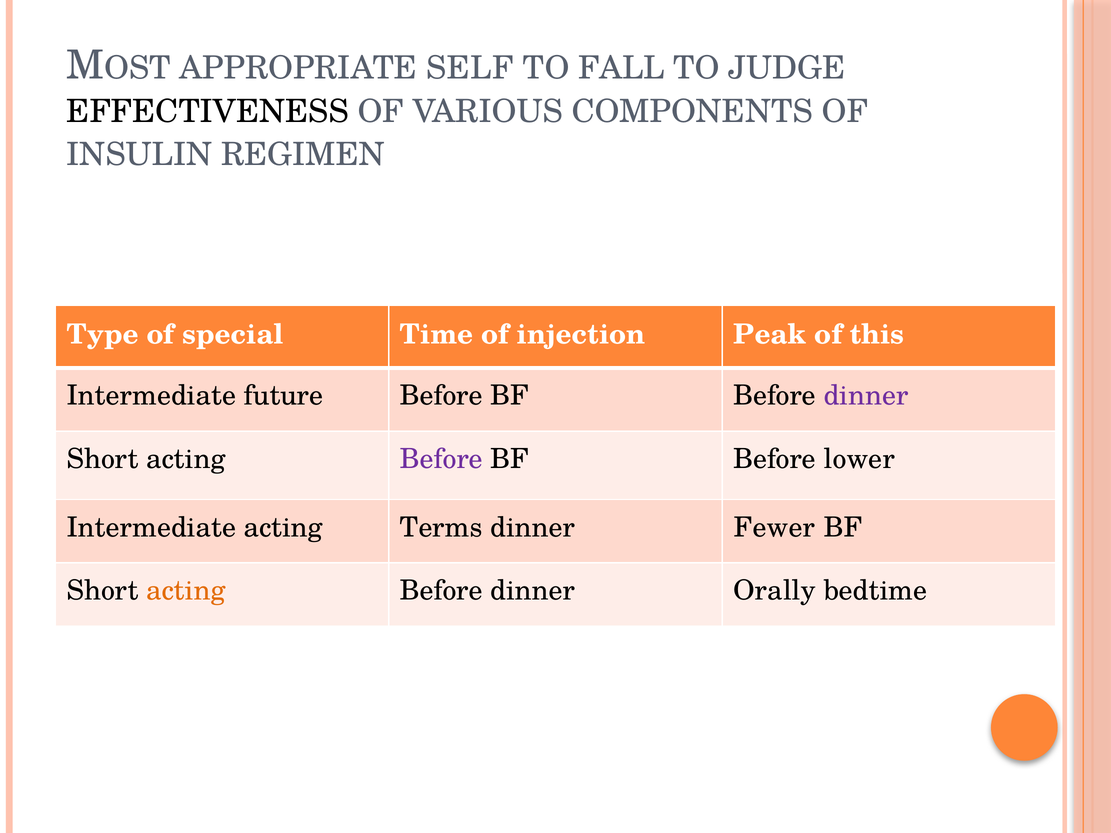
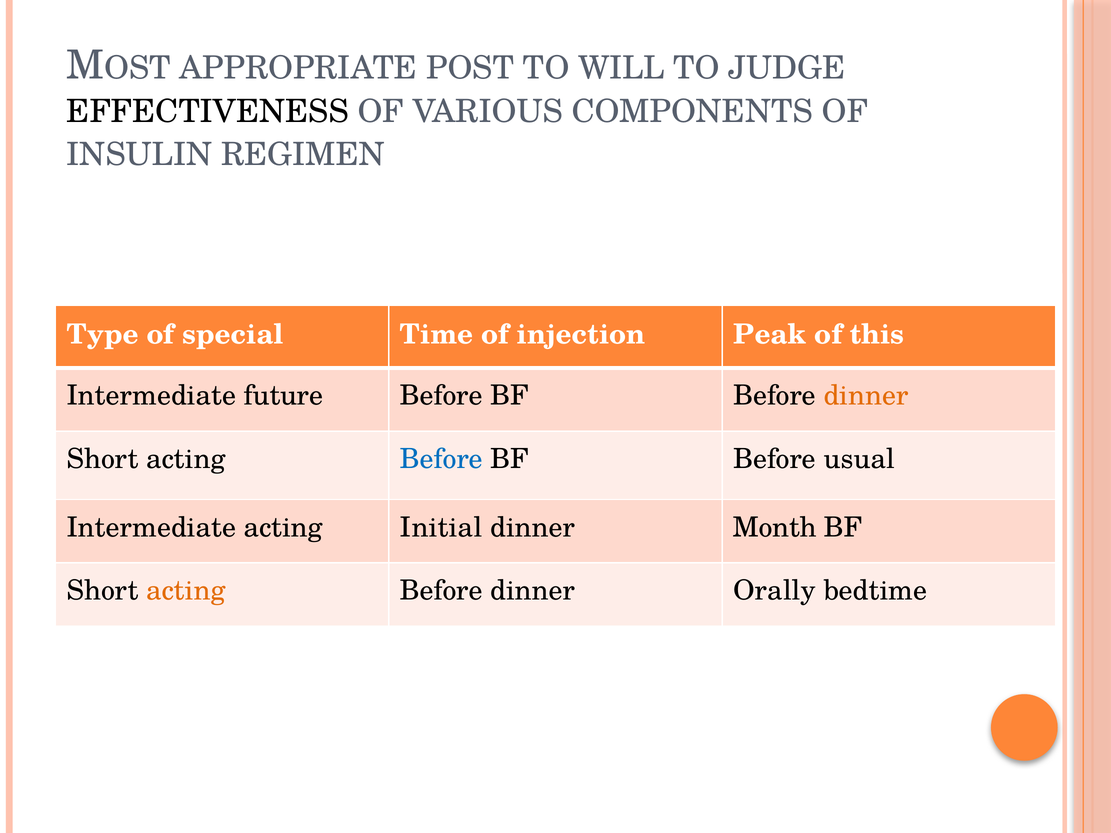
SELF: SELF -> POST (470, 68)
FALL: FALL -> WILL (621, 68)
dinner colour: purple -> orange (866, 396)
Before colour: purple -> blue (441, 459)
lower: lower -> usual (859, 459)
Terms: Terms -> Initial (441, 528)
Fewer: Fewer -> Month (775, 528)
